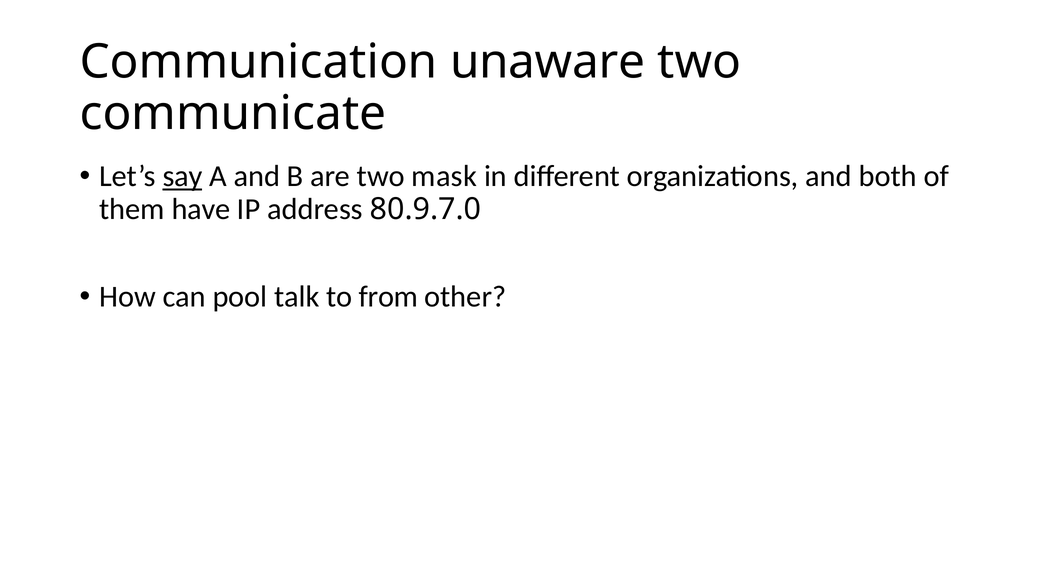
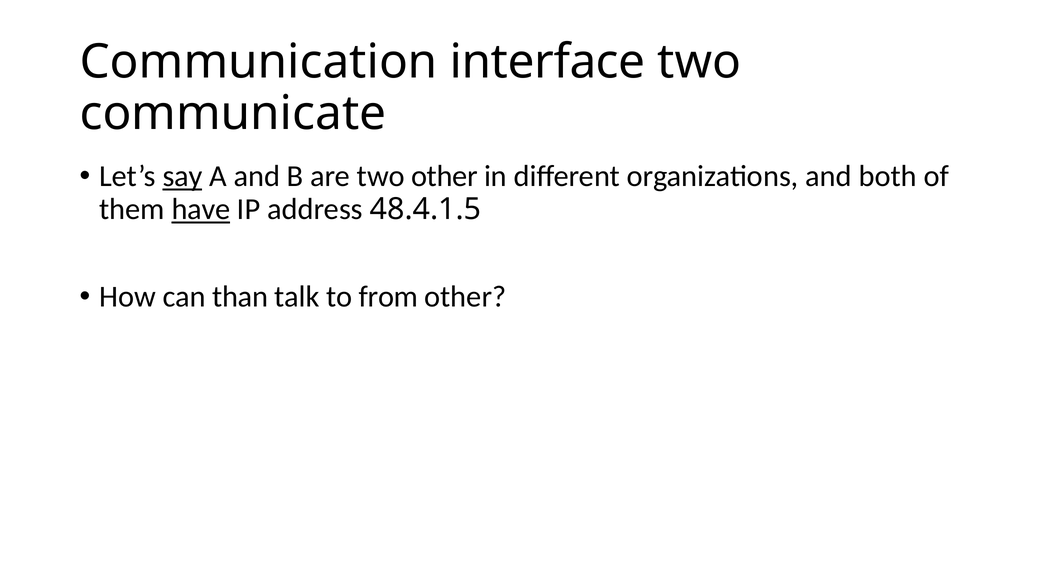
unaware: unaware -> interface (548, 62)
two mask: mask -> other (444, 177)
have underline: none -> present (201, 209)
80.9.7.0: 80.9.7.0 -> 48.4.1.5 (426, 209)
pool: pool -> than (240, 297)
